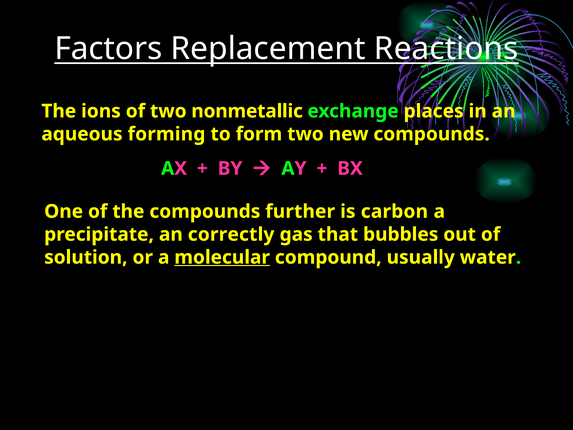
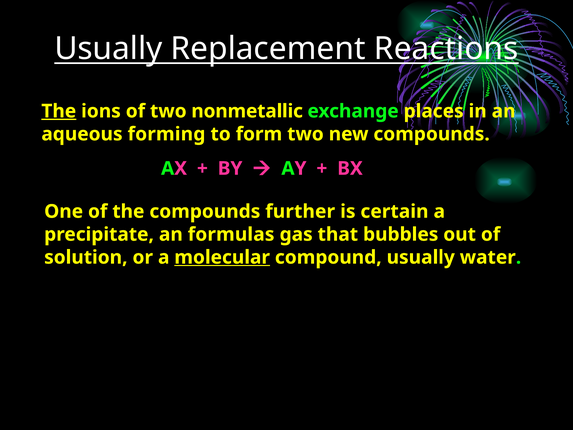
Factors: Factors -> Usually (108, 49)
The underline: none -> present (59, 111)
carbon: carbon -> certain (394, 211)
correctly: correctly -> formulas (231, 234)
